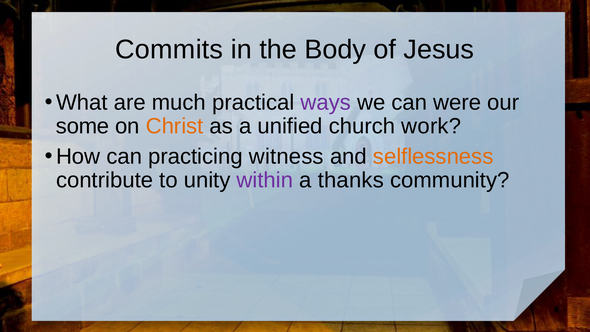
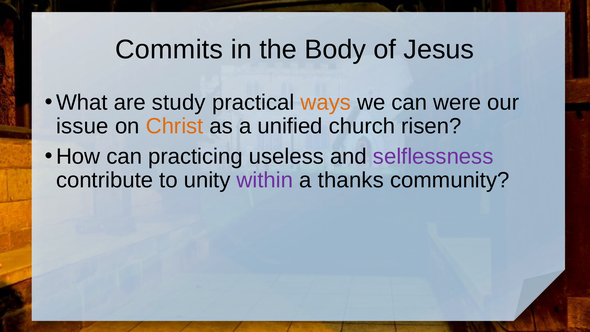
much: much -> study (179, 102)
ways colour: purple -> orange (326, 102)
some: some -> issue (82, 126)
work: work -> risen (431, 126)
witness: witness -> useless (286, 156)
selflessness colour: orange -> purple (433, 156)
